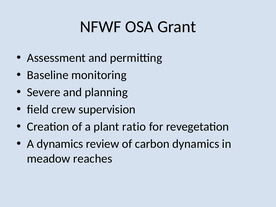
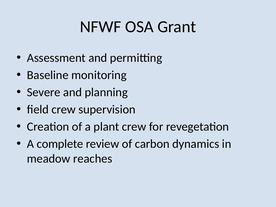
plant ratio: ratio -> crew (134, 127)
A dynamics: dynamics -> complete (60, 144)
